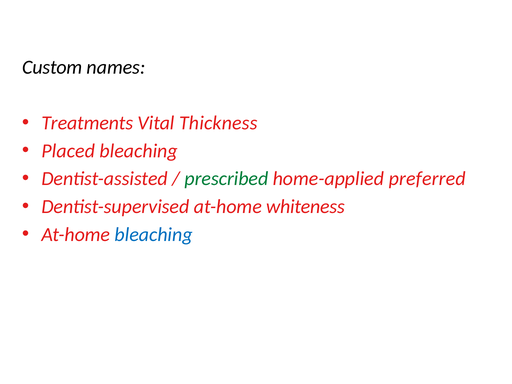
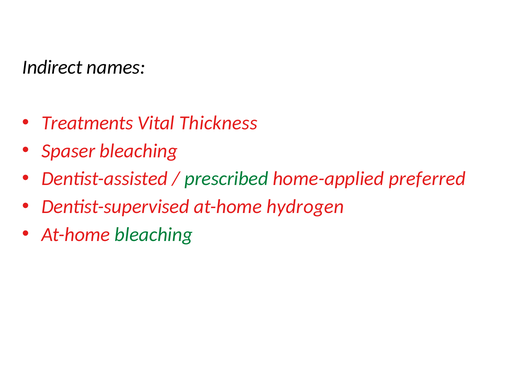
Custom: Custom -> Indirect (52, 67)
Placed: Placed -> Spaser (68, 151)
whiteness: whiteness -> hydrogen (305, 207)
bleaching colour: blue -> green (154, 234)
